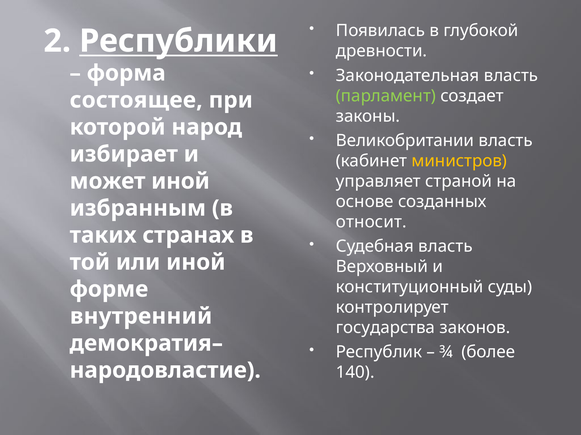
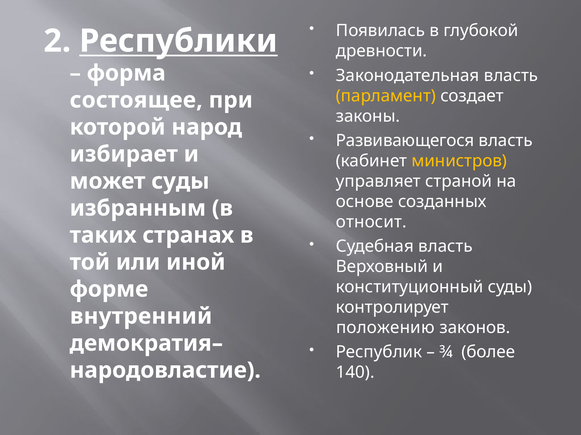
парламент colour: light green -> yellow (386, 96)
Великобритании: Великобритании -> Развивающегося (405, 141)
может иной: иной -> суды (180, 181)
государства: государства -> положению (385, 328)
